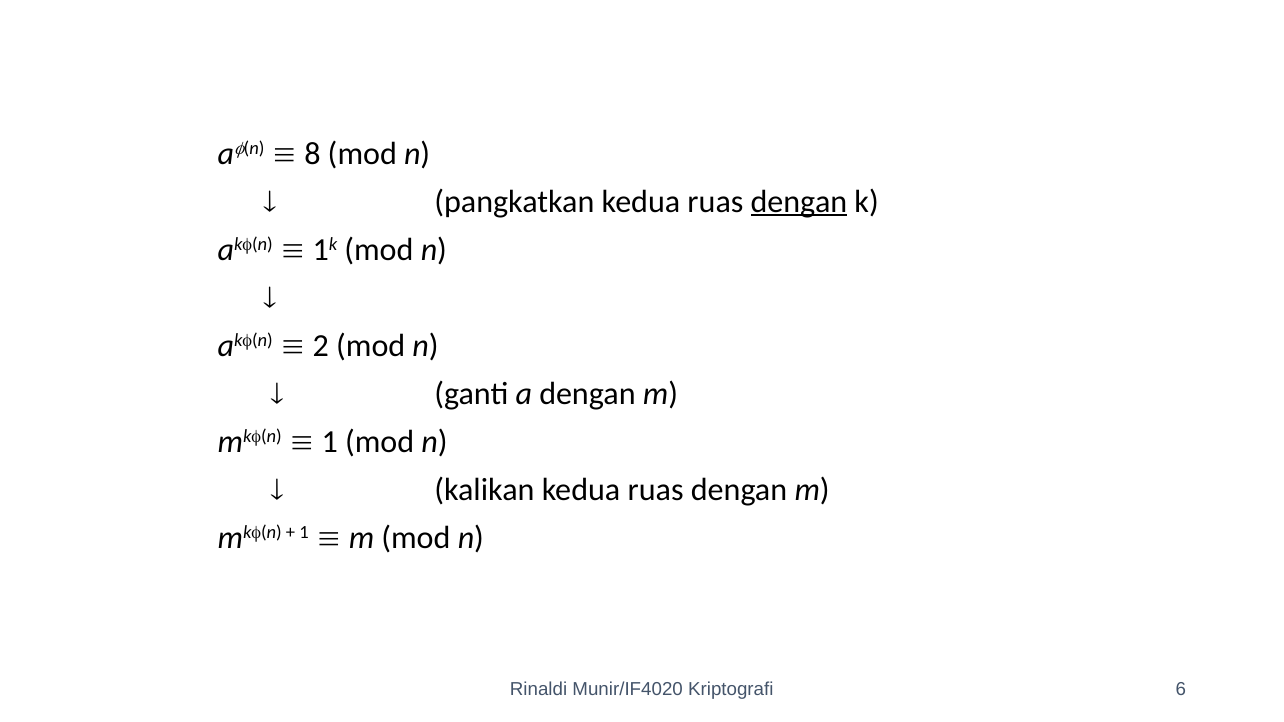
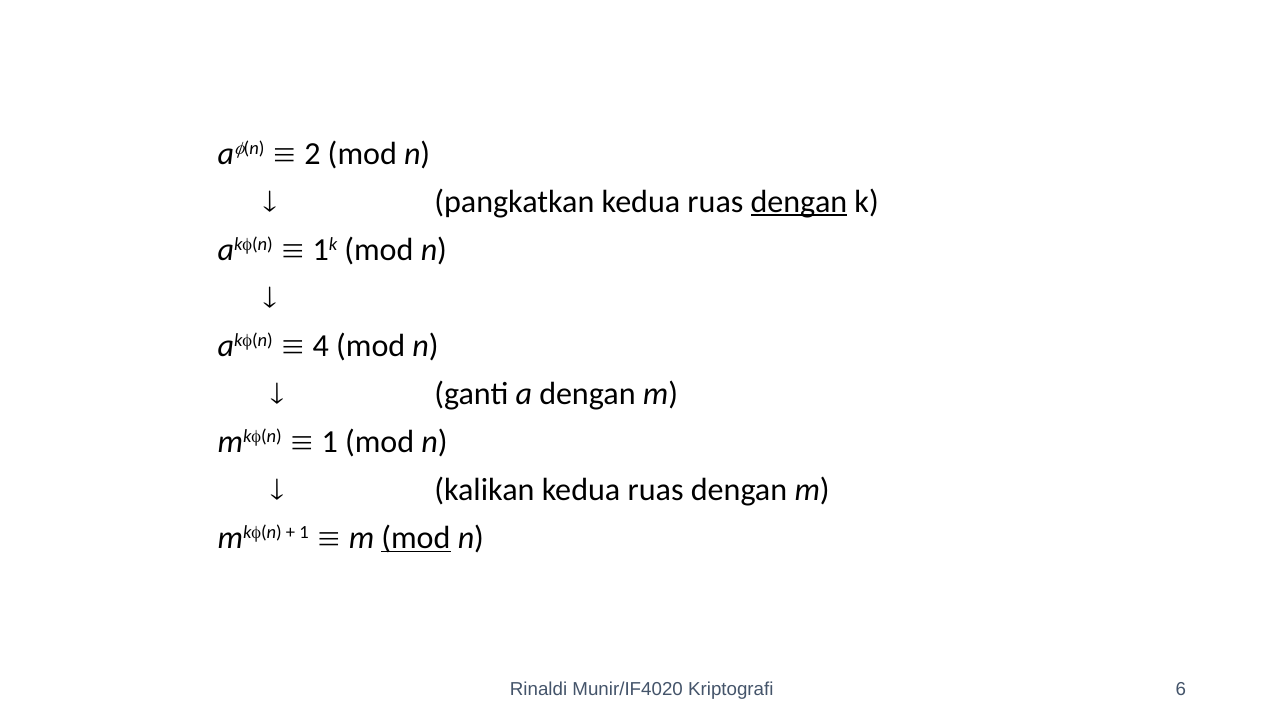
8: 8 -> 2 (312, 154)
2: 2 -> 4 (321, 346)
mod underline: none -> present (416, 538)
